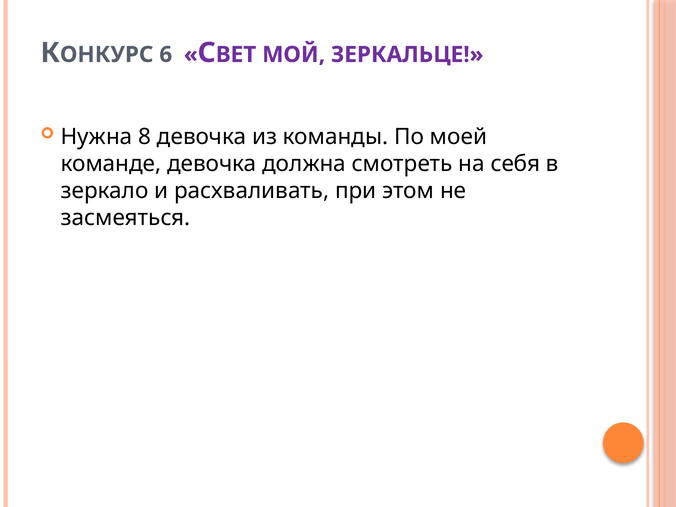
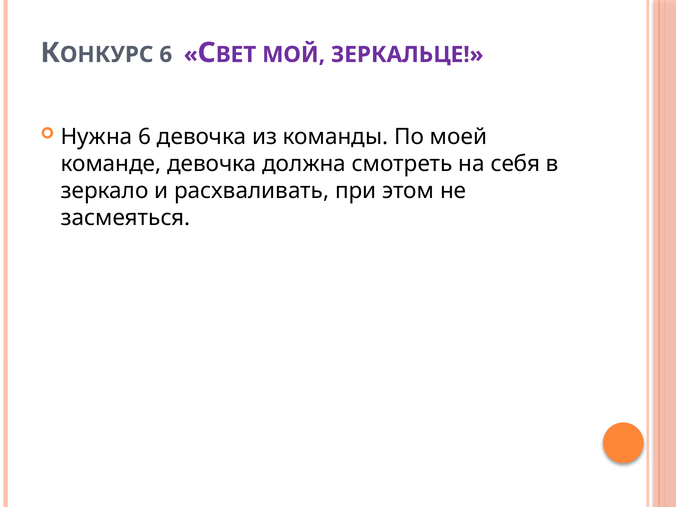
Нужна 8: 8 -> 6 (145, 137)
